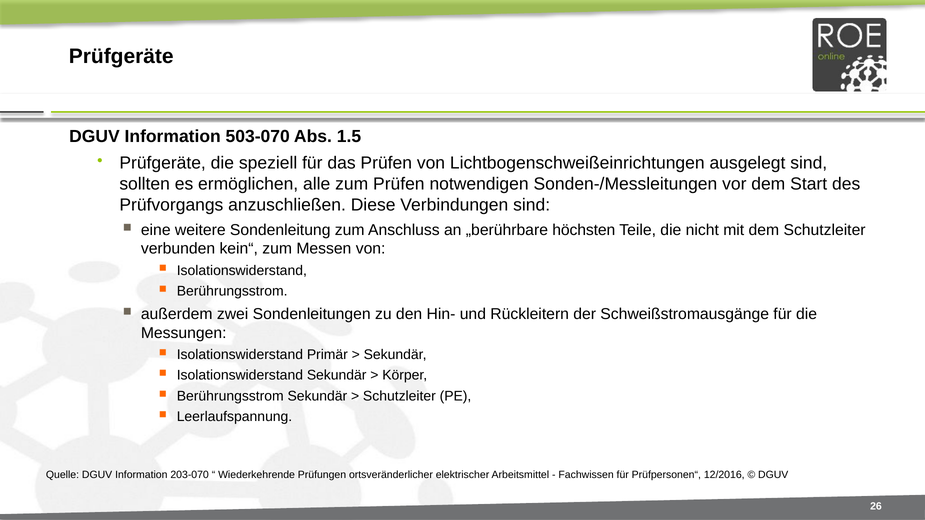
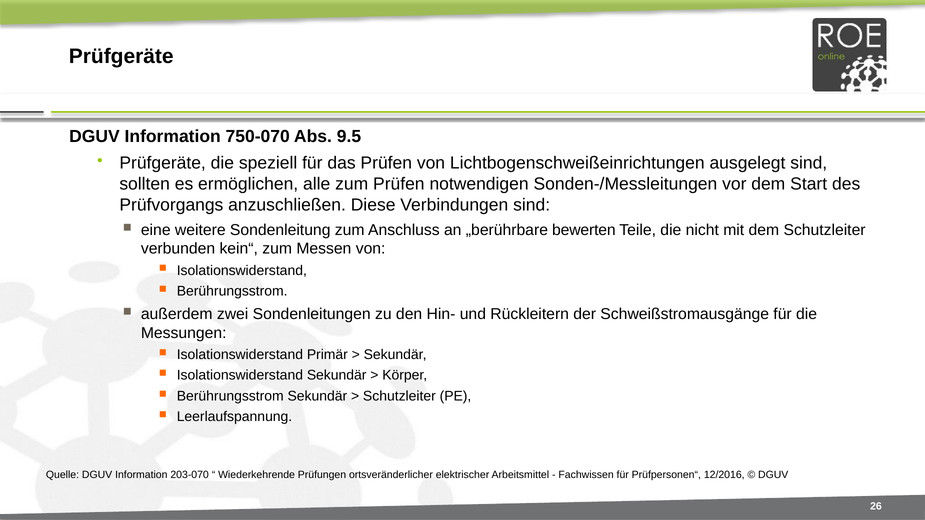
503-070: 503-070 -> 750-070 (258, 137)
1.5: 1.5 -> 9.5 (349, 137)
höchsten: höchsten -> bewerten (584, 230)
